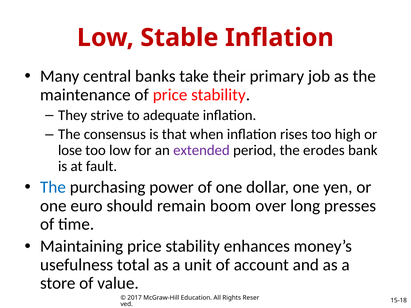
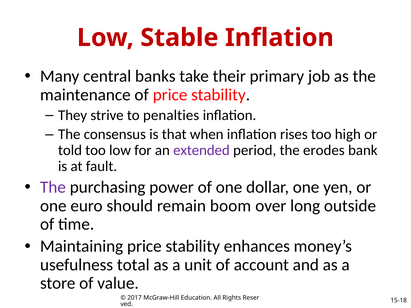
adequate: adequate -> penalties (171, 115)
lose: lose -> told (70, 150)
The colour: blue -> purple (53, 187)
presses: presses -> outside (350, 206)
